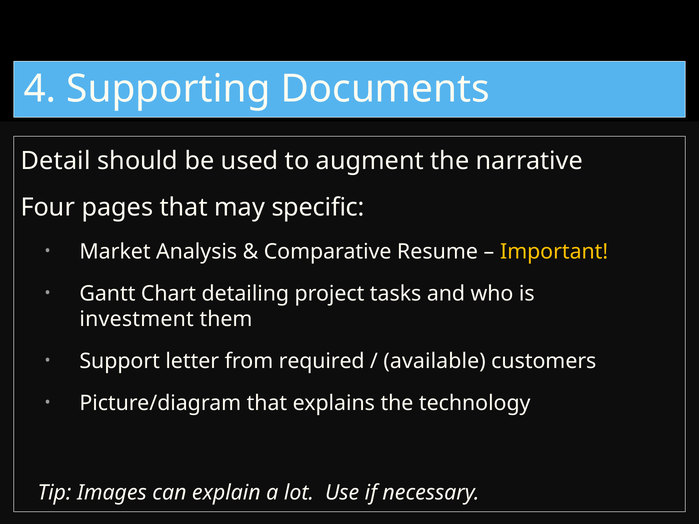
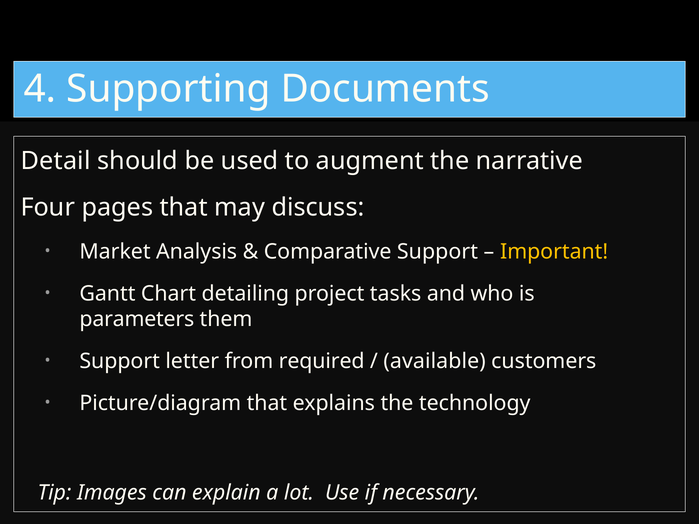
specific: specific -> discuss (318, 208)
Comparative Resume: Resume -> Support (437, 252)
investment: investment -> parameters (137, 319)
